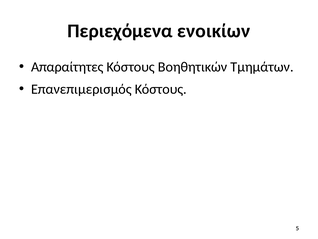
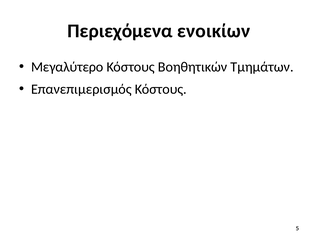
Απαραίτητες: Απαραίτητες -> Μεγαλύτερο (67, 67)
